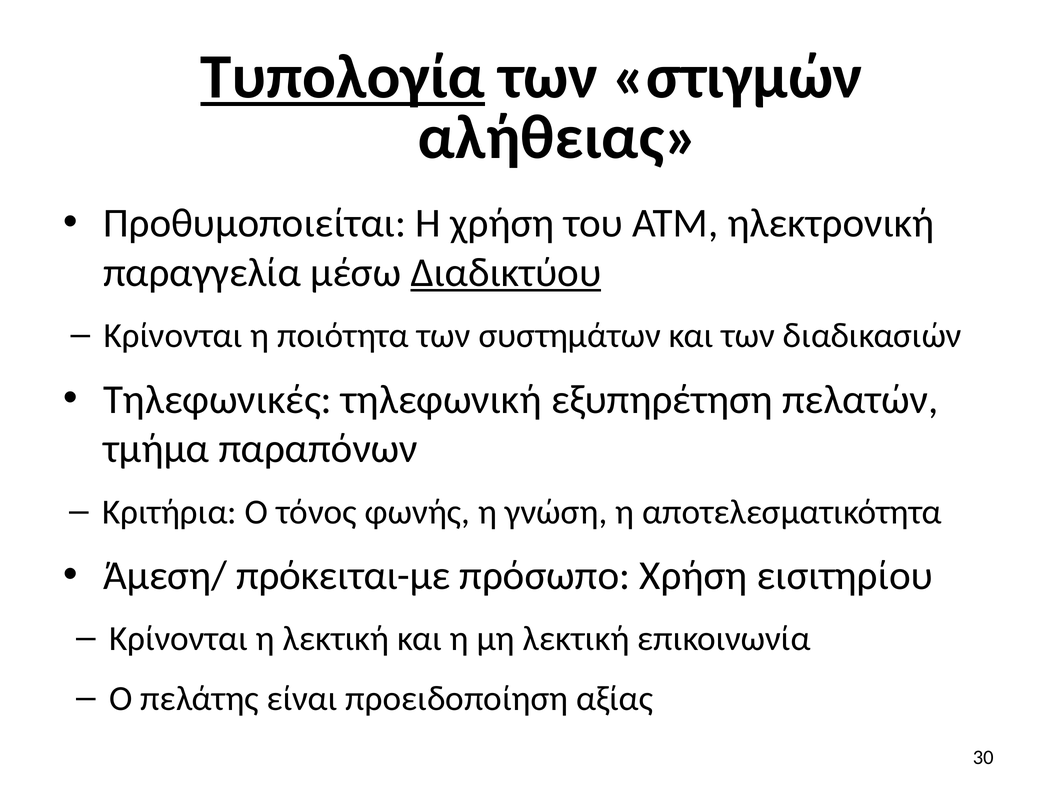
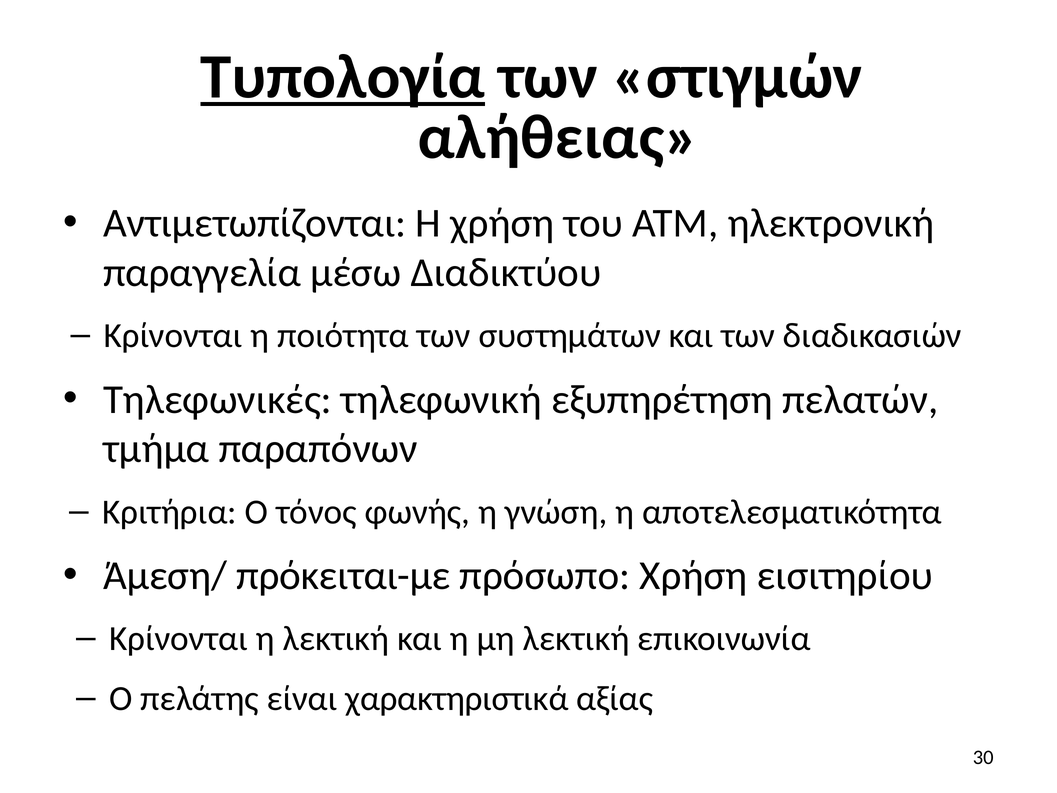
Προθυμοποιείται: Προθυμοποιείται -> Αντιμετωπίζονται (255, 223)
Διαδικτύου underline: present -> none (506, 272)
προειδοποίηση: προειδοποίηση -> χαρακτηριστικά (457, 698)
